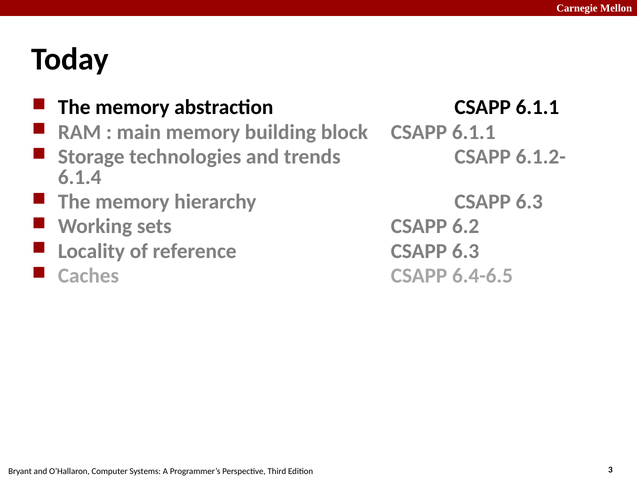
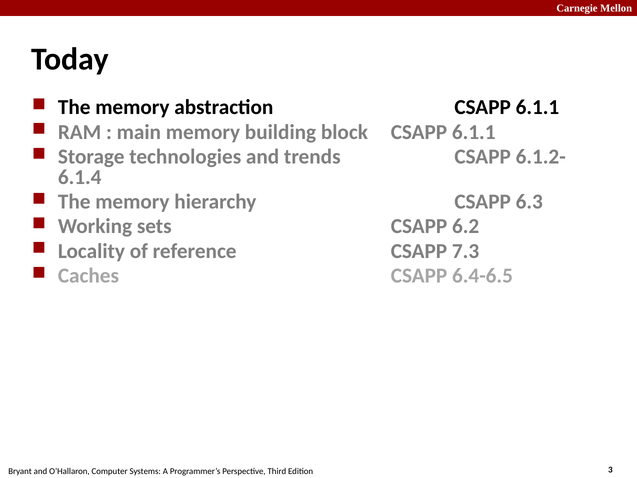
reference CSAPP 6.3: 6.3 -> 7.3 (466, 251)
